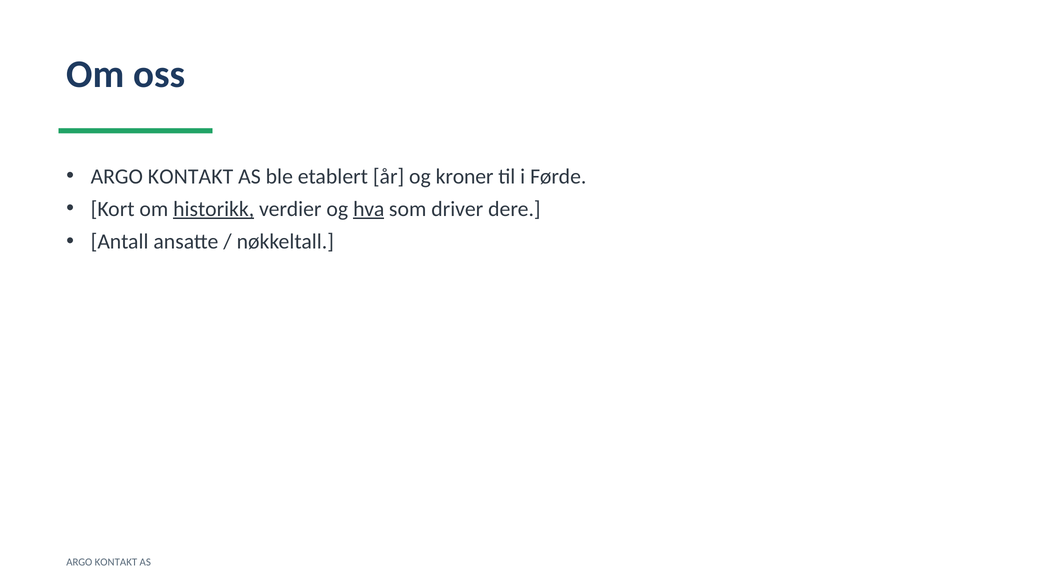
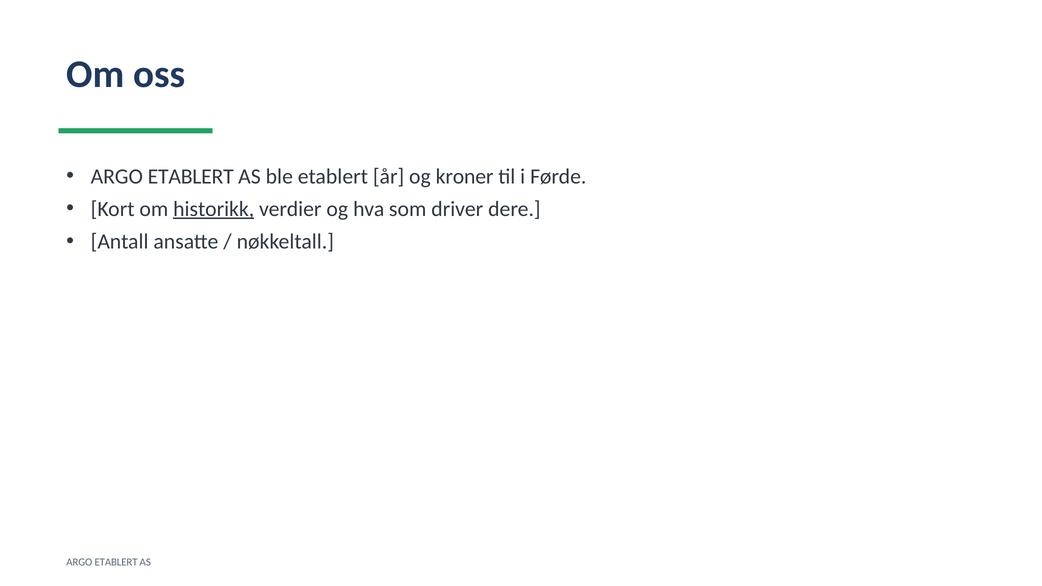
KONTAKT: KONTAKT -> ETABLERT (191, 176)
hva underline: present -> none (369, 209)
KONTAKT: KONTAKT -> ETABLERT (116, 562)
